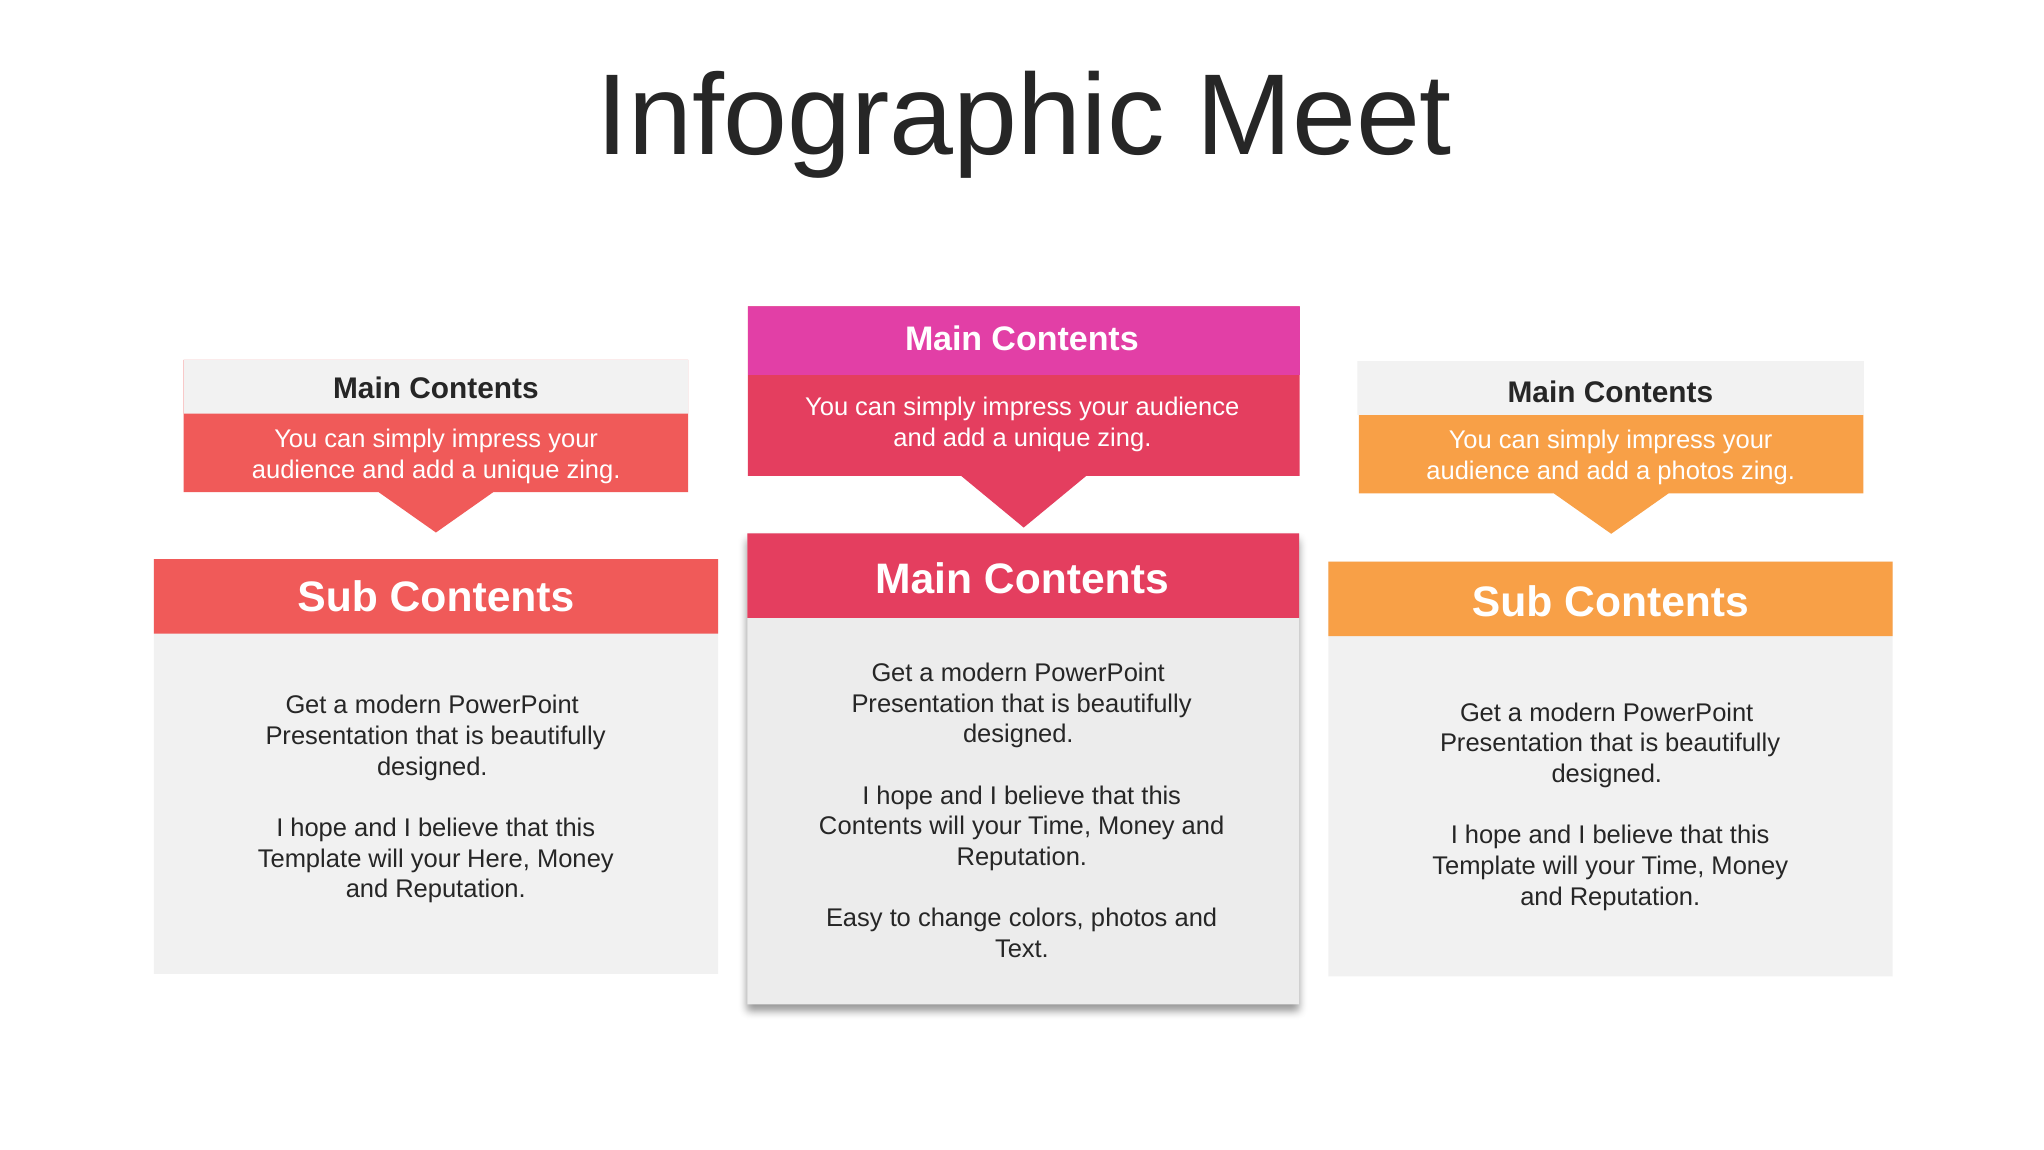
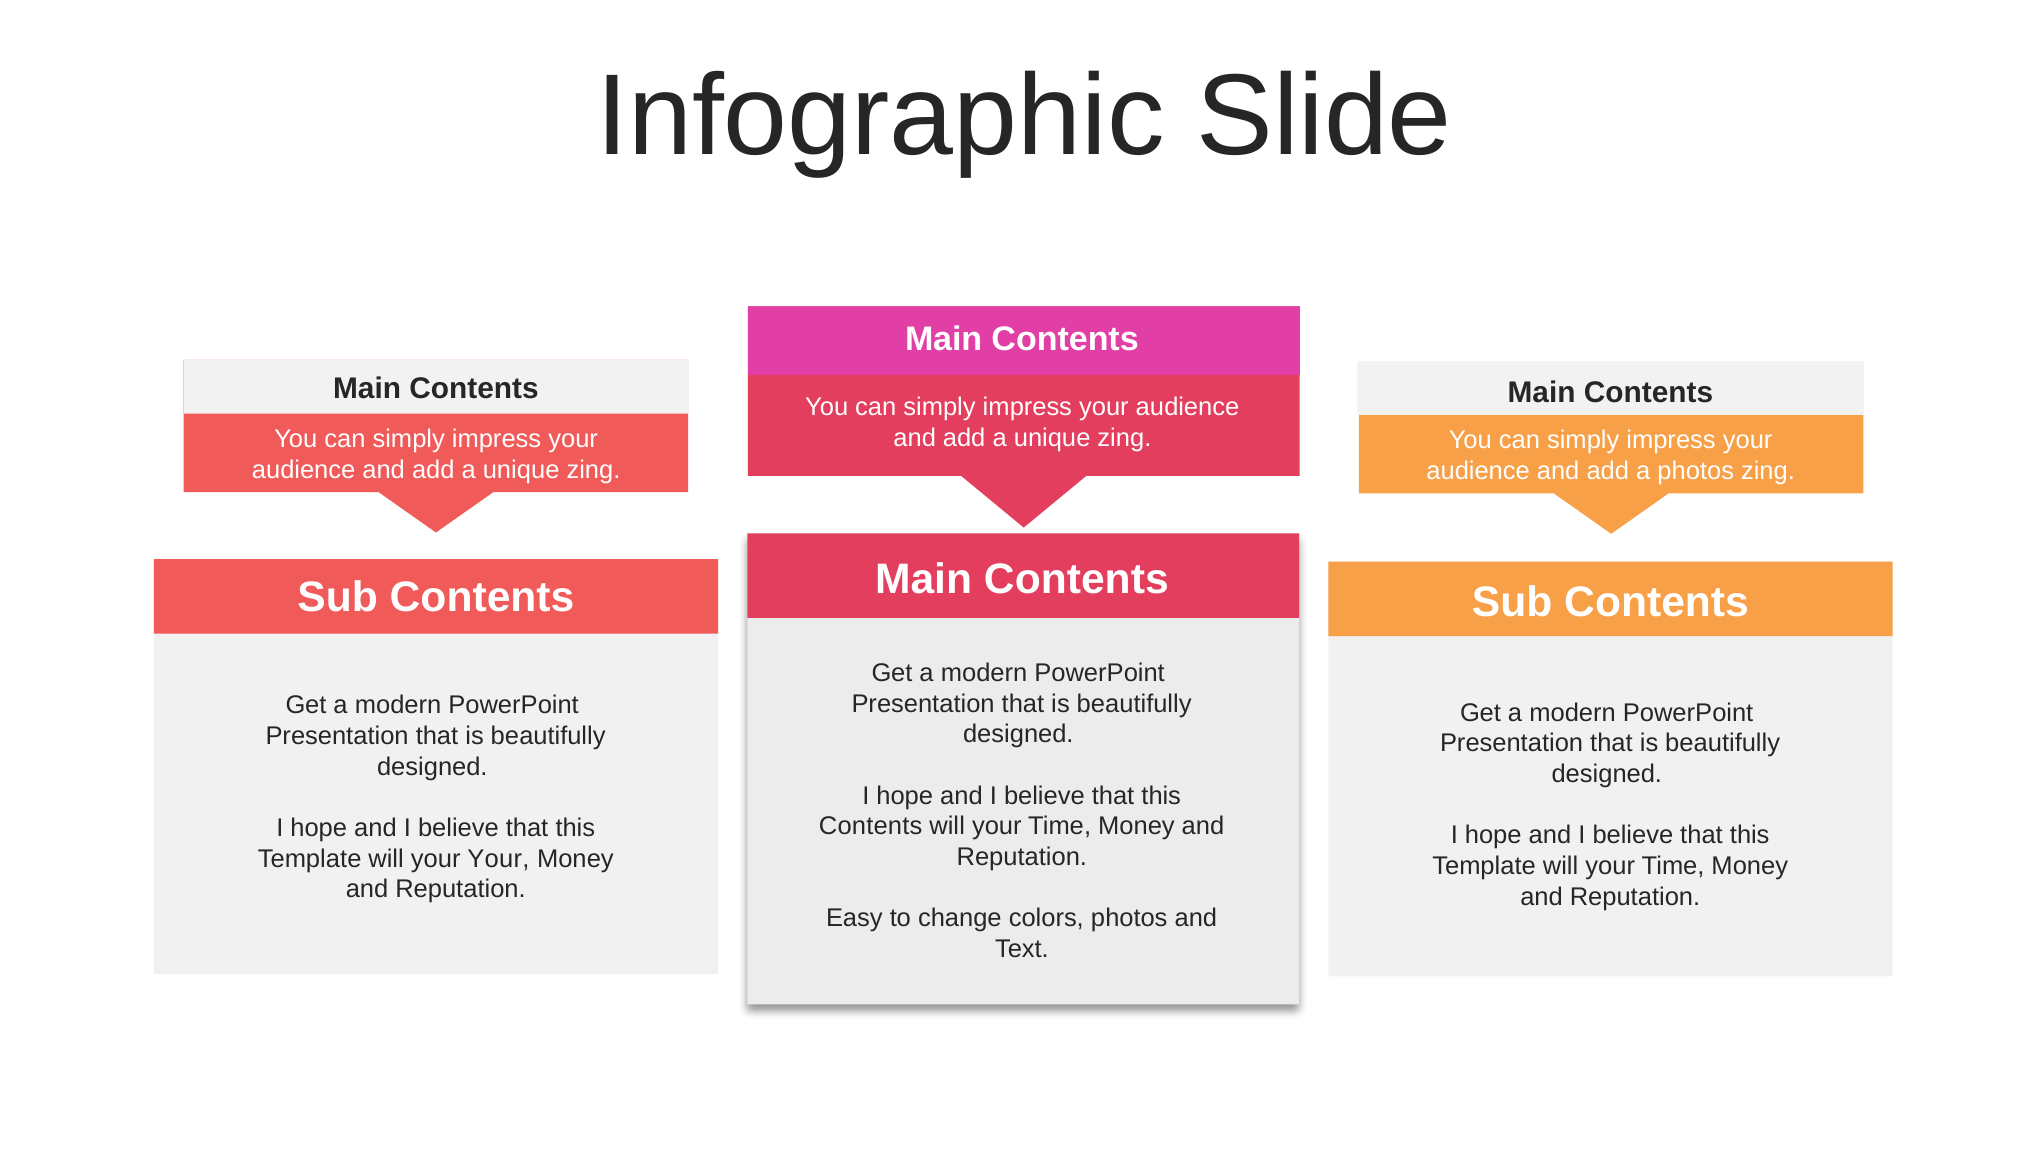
Meet: Meet -> Slide (1324, 117)
your Here: Here -> Your (498, 859)
